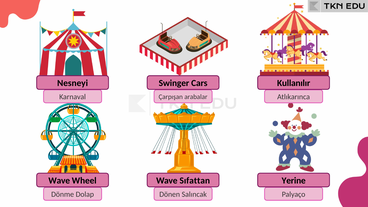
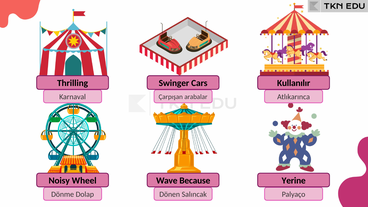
Nesneyi: Nesneyi -> Thrilling (73, 83)
Wave: Wave -> Noisy (59, 181)
Sıfattan: Sıfattan -> Because (195, 181)
